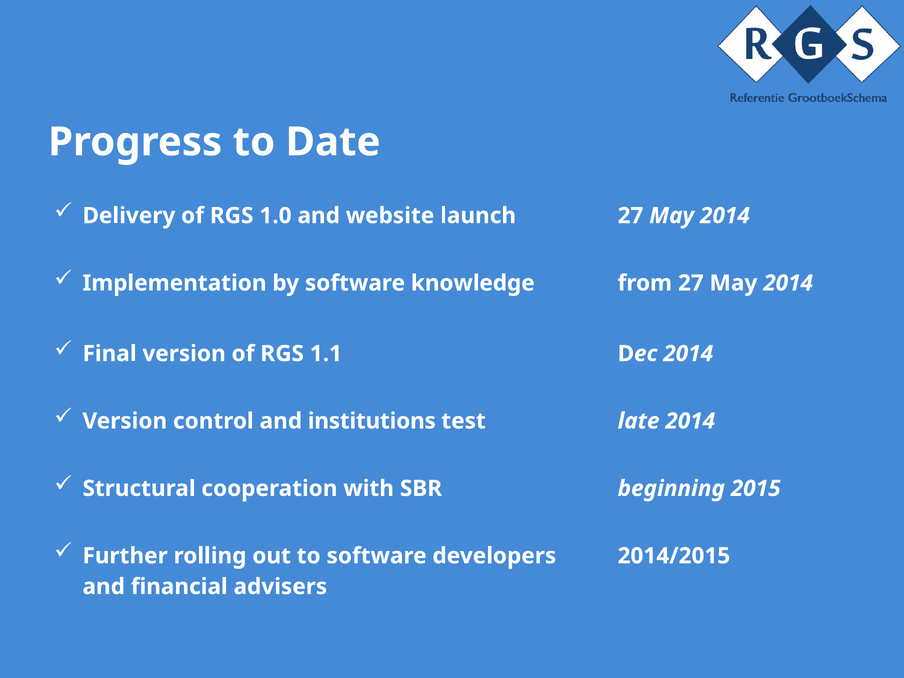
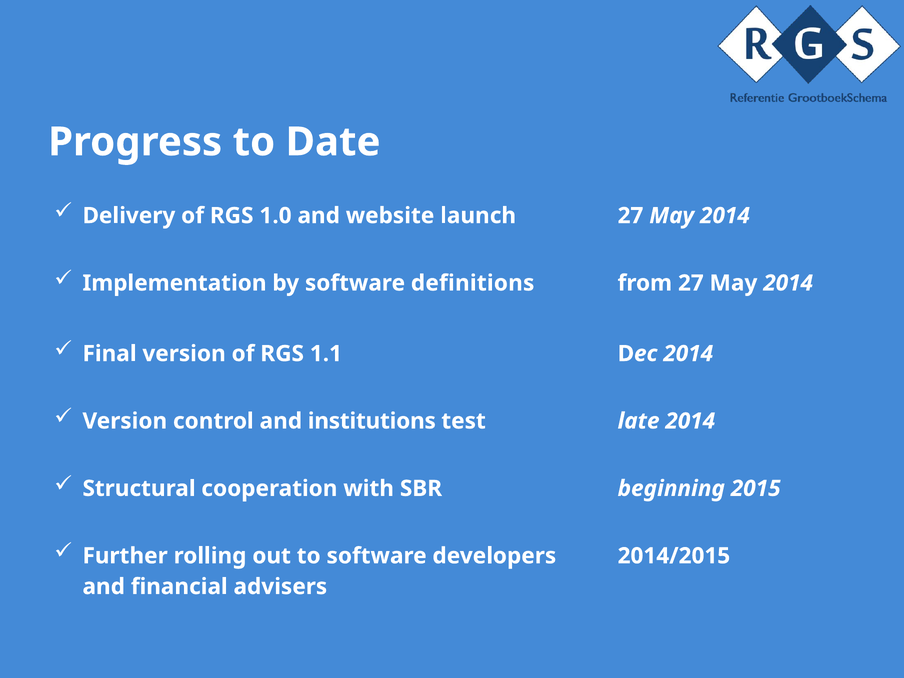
knowledge: knowledge -> definitions (473, 283)
